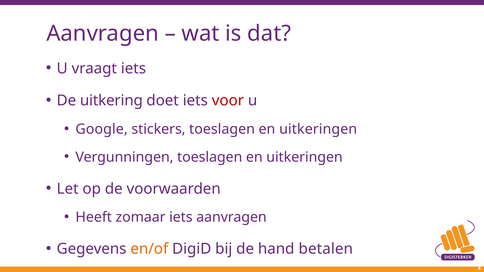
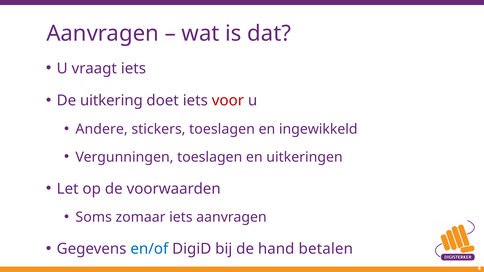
Google: Google -> Andere (102, 129)
uitkeringen: uitkeringen -> ingewikkeld (318, 129)
Heeft: Heeft -> Soms (94, 217)
en/of colour: orange -> blue (149, 249)
